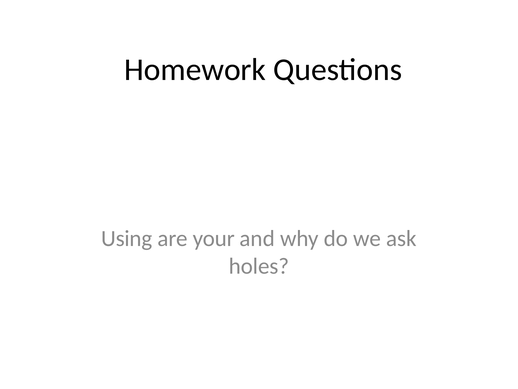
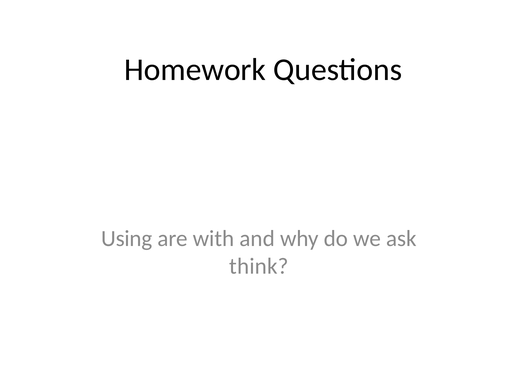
your: your -> with (214, 238)
holes: holes -> think (259, 266)
